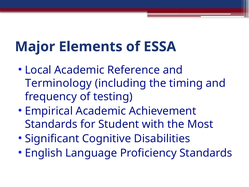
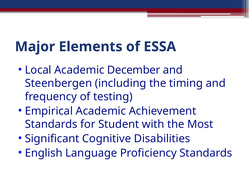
Reference: Reference -> December (134, 70)
Terminology: Terminology -> Steenbergen (58, 83)
